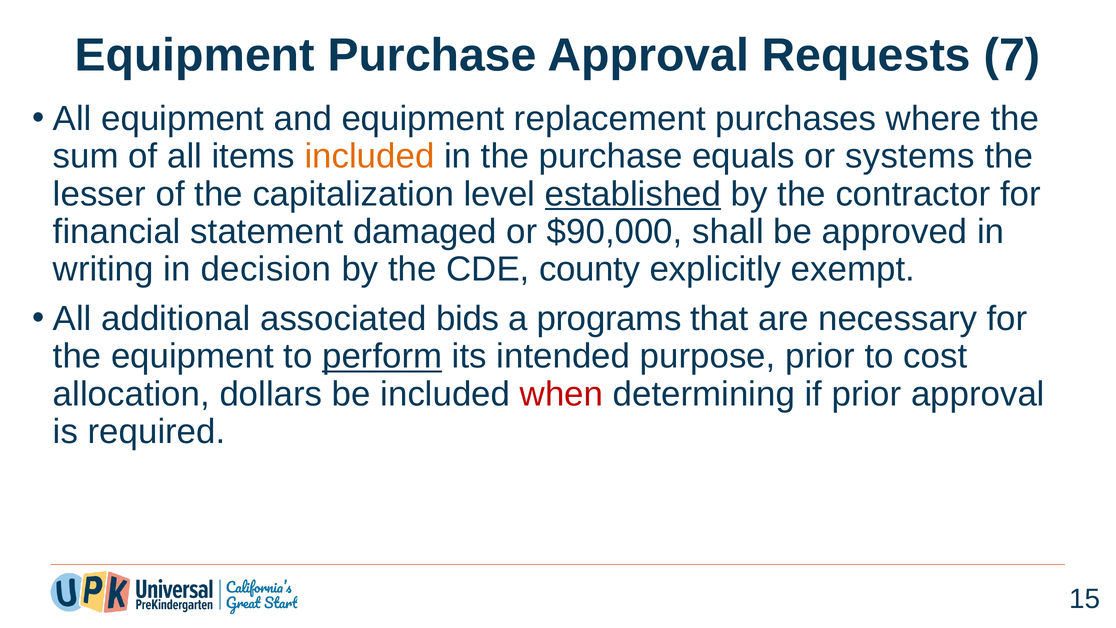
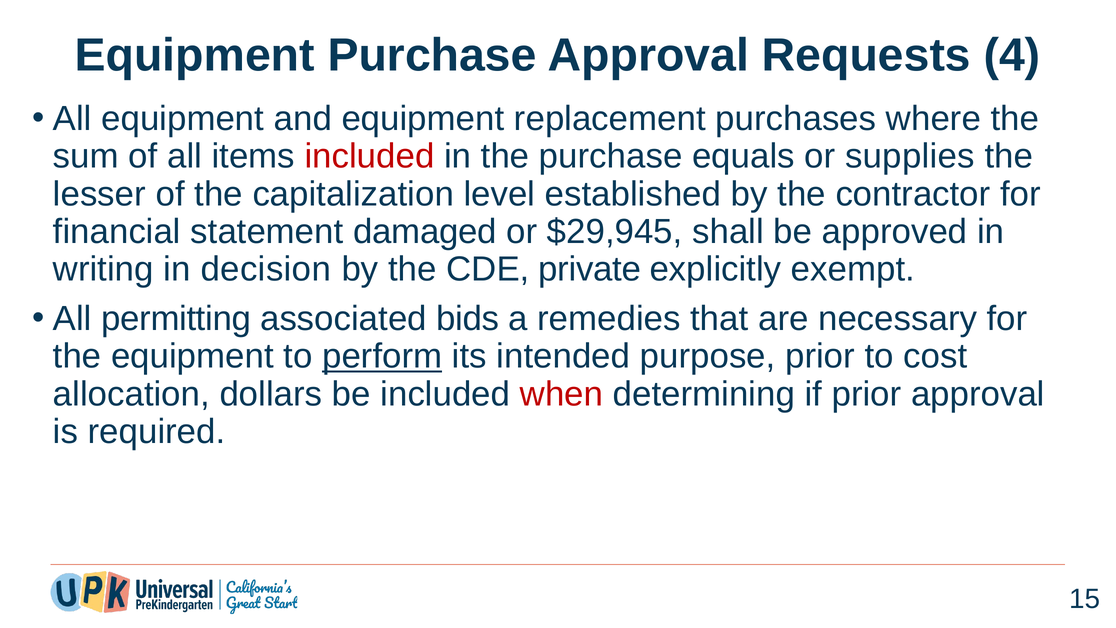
7: 7 -> 4 (1012, 55)
included colour: orange -> red (370, 156)
systems: systems -> supplies (910, 156)
established underline: present -> none (633, 194)
$90,000: $90,000 -> $29,945 (615, 232)
county: county -> private (590, 269)
additional: additional -> permitting (176, 319)
programs: programs -> remedies (609, 319)
